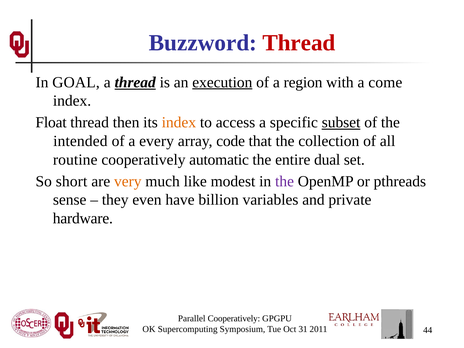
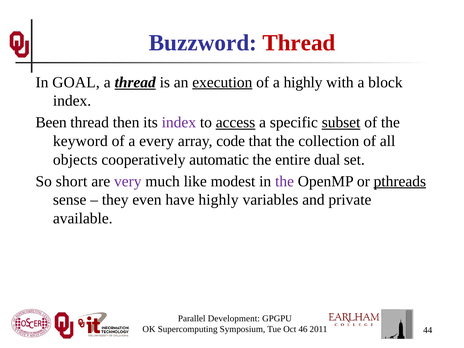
a region: region -> highly (303, 82)
come: come -> block (385, 82)
Float: Float -> Been (51, 122)
index colour: orange -> purple (179, 122)
access underline: none -> present (236, 122)
intended: intended -> keyword (80, 141)
routine: routine -> objects (75, 160)
very colour: orange -> purple (128, 181)
pthreads underline: none -> present (400, 181)
have billion: billion -> highly (219, 200)
hardware: hardware -> available (83, 218)
Parallel Cooperatively: Cooperatively -> Development (234, 318)
31: 31 -> 46 (303, 329)
